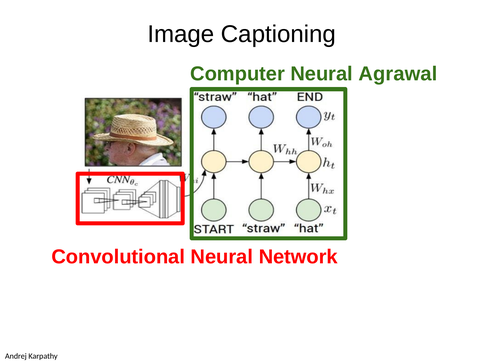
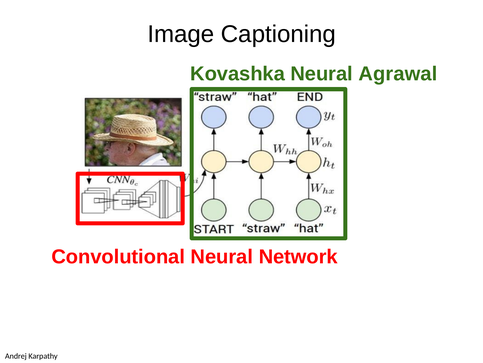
Computer: Computer -> Kovashka (238, 74)
